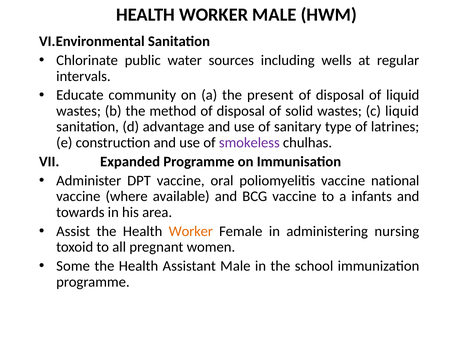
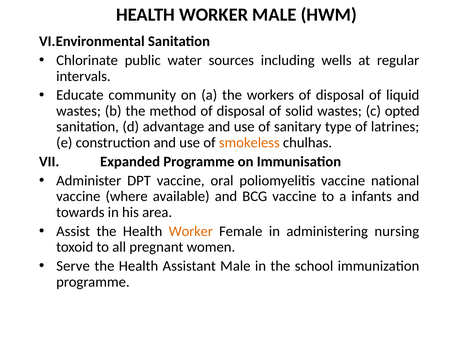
present: present -> workers (270, 95)
c liquid: liquid -> opted (402, 111)
smokeless colour: purple -> orange (249, 142)
Some: Some -> Serve (73, 265)
